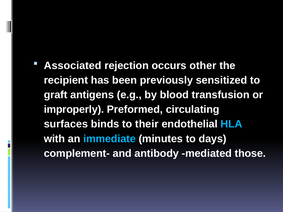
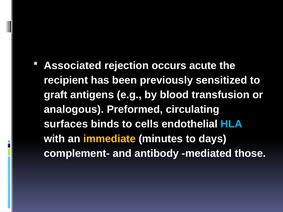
other: other -> acute (203, 66)
improperly: improperly -> analogous (74, 110)
their: their -> cells (147, 124)
immediate colour: light blue -> yellow (110, 139)
